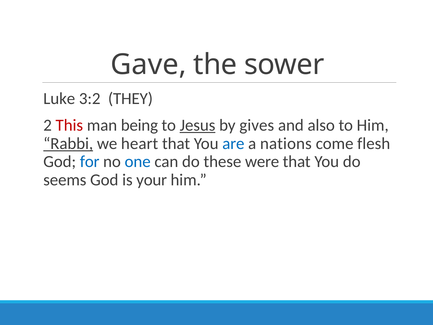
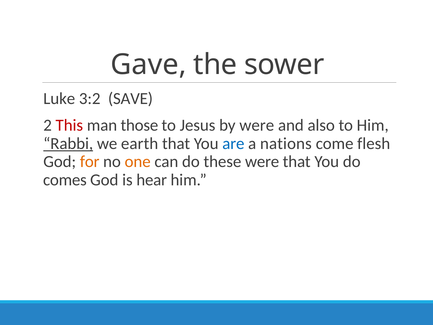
THEY: THEY -> SAVE (130, 99)
being: being -> those (139, 125)
Jesus underline: present -> none (198, 125)
by gives: gives -> were (257, 125)
heart: heart -> earth (140, 143)
for colour: blue -> orange (90, 162)
one colour: blue -> orange (138, 162)
seems: seems -> comes (65, 180)
your: your -> hear (152, 180)
